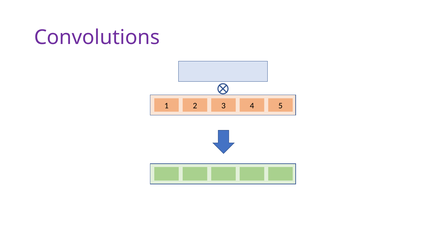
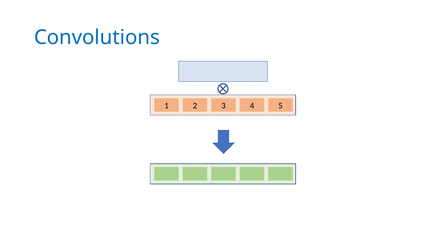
Convolutions colour: purple -> blue (97, 37)
